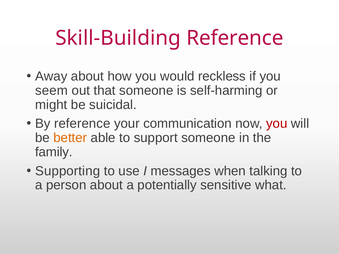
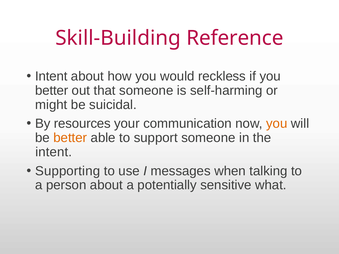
Away: Away -> Intent (51, 76)
seem: seem -> better (52, 91)
By reference: reference -> resources (82, 124)
you colour: red -> orange (277, 124)
family: family -> intent (54, 152)
